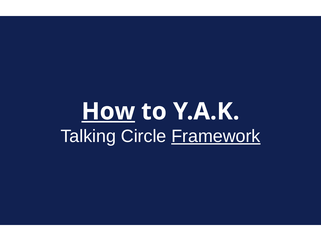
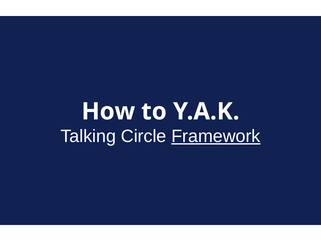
How underline: present -> none (108, 111)
